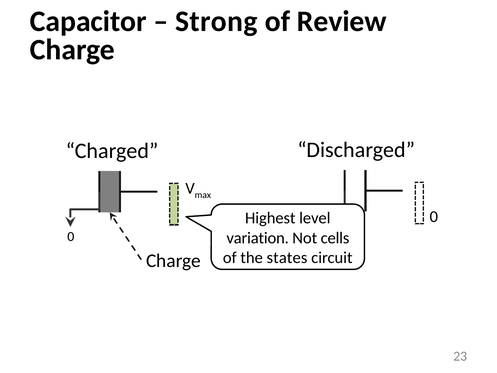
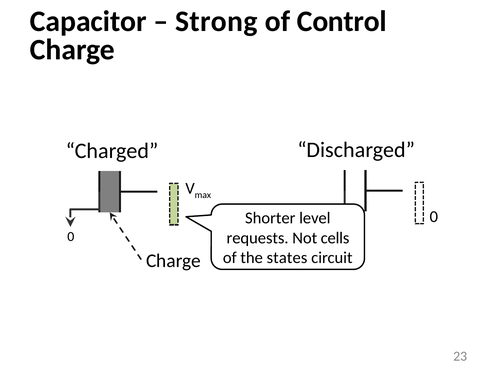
Review: Review -> Control (342, 21)
Highest: Highest -> Shorter (270, 218)
variation: variation -> requests (258, 238)
